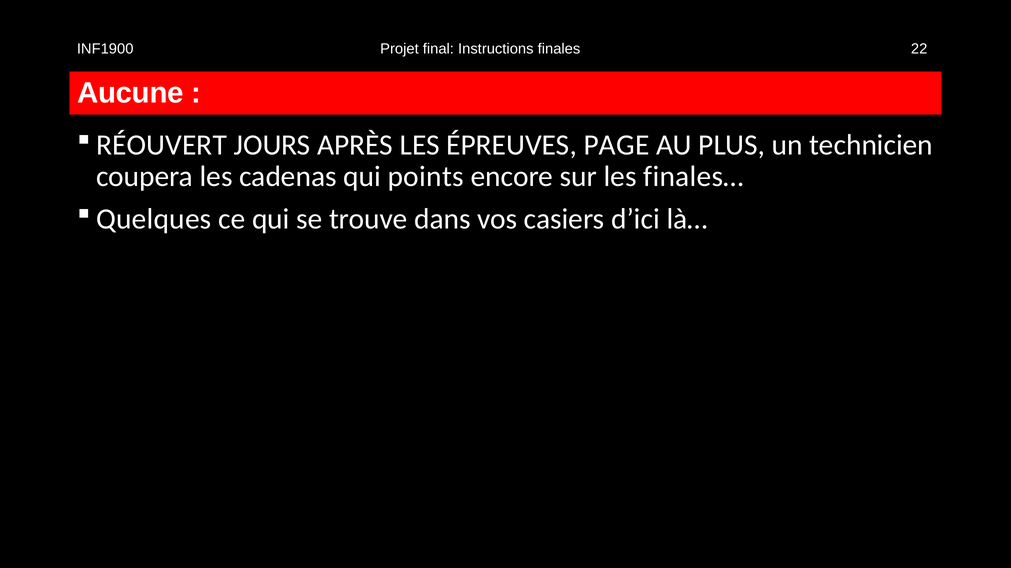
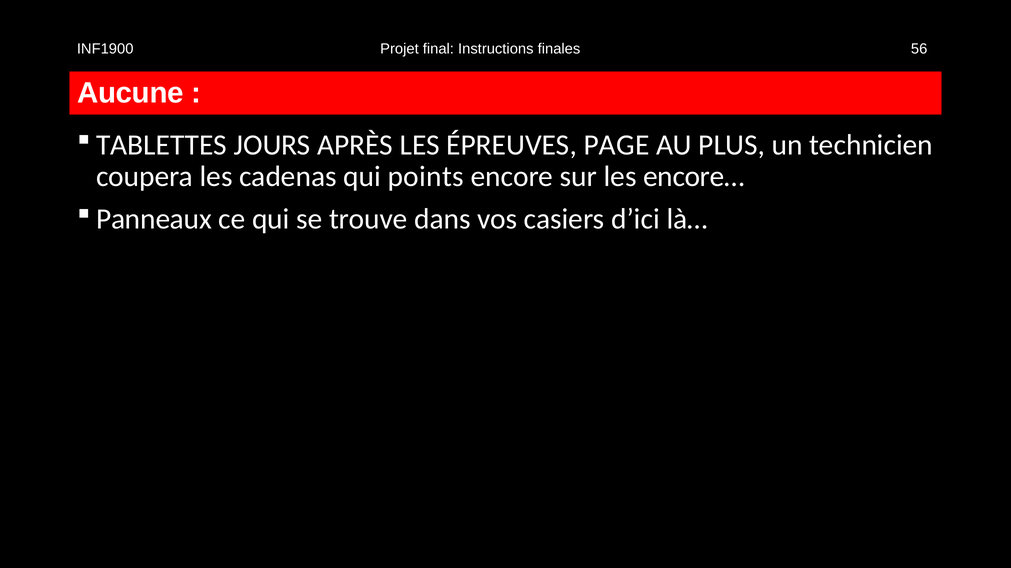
22: 22 -> 56 (919, 49)
RÉOUVERT: RÉOUVERT -> TABLETTES (162, 145)
finales…: finales… -> encore… (694, 177)
Quelques: Quelques -> Panneaux (154, 219)
